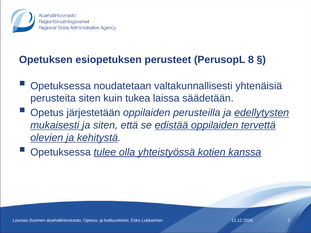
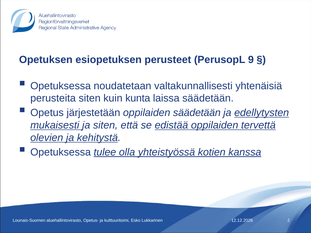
8: 8 -> 9 (251, 60)
tukea: tukea -> kunta (138, 98)
oppilaiden perusteilla: perusteilla -> säädetään (197, 113)
